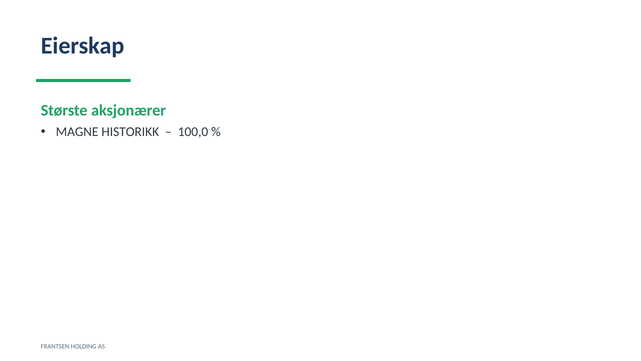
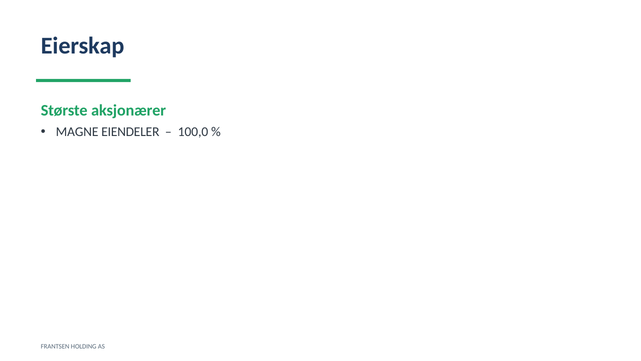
HISTORIKK: HISTORIKK -> EIENDELER (130, 132)
